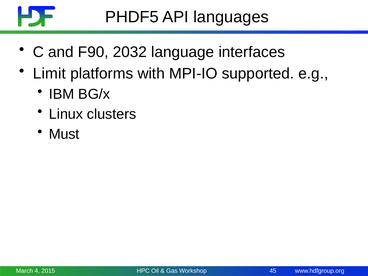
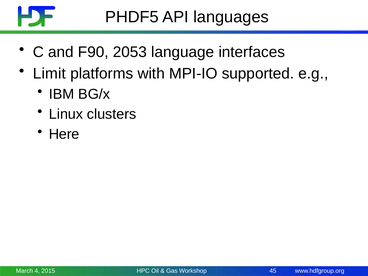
2032: 2032 -> 2053 (130, 52)
Must: Must -> Here (64, 134)
